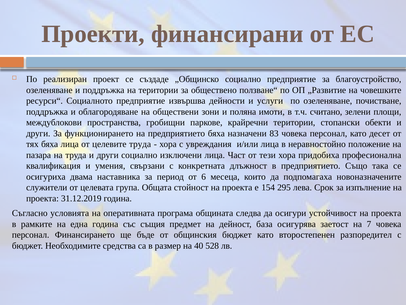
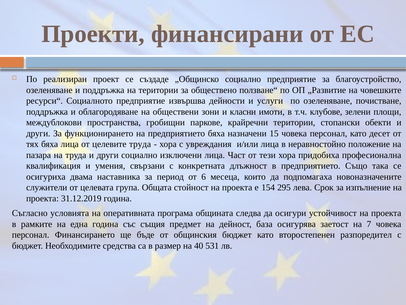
поляна: поляна -> класни (243, 112)
считано: считано -> клубове (326, 112)
83: 83 -> 15 (274, 133)
528: 528 -> 531 (212, 245)
